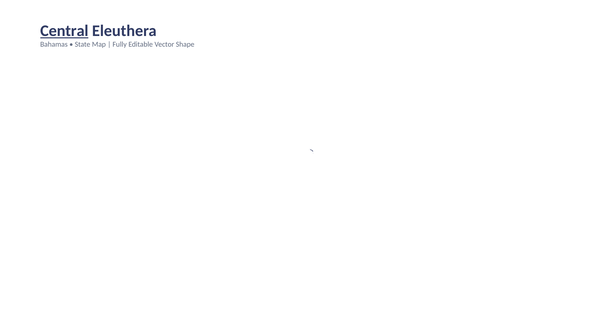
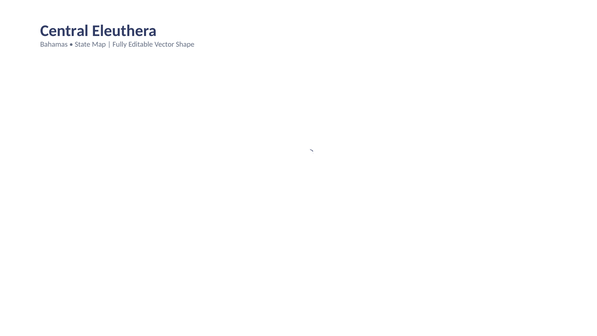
Central underline: present -> none (64, 31)
